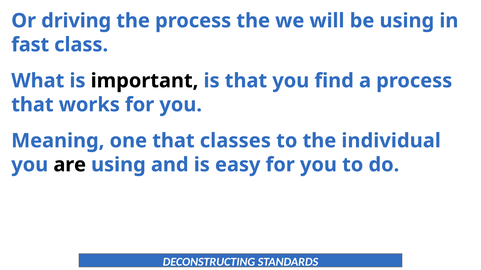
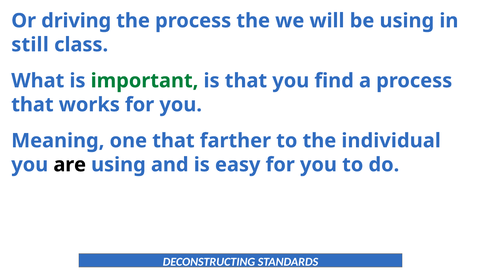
fast: fast -> still (30, 45)
important colour: black -> green (145, 81)
classes: classes -> farther (235, 141)
